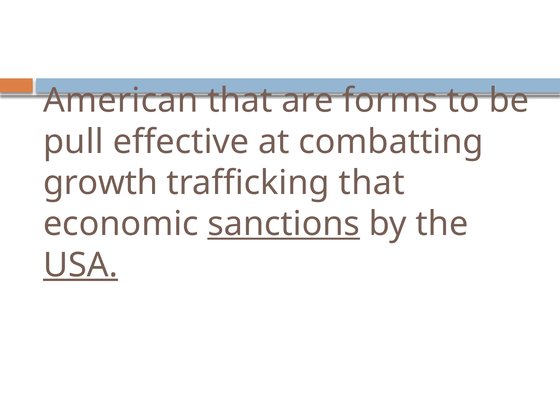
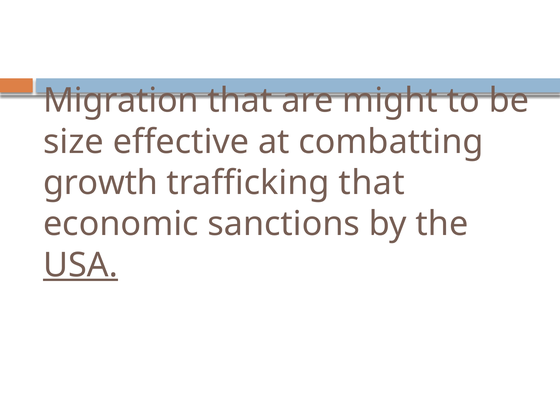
American: American -> Migration (121, 101)
forms: forms -> might (390, 101)
pull: pull -> size (73, 142)
sanctions underline: present -> none (284, 224)
